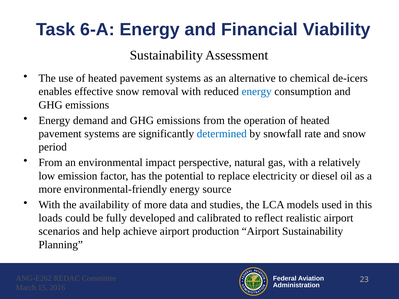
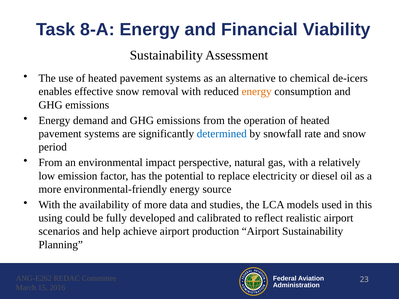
6-A: 6-A -> 8-A (97, 30)
energy colour: blue -> orange (257, 92)
loads: loads -> using (51, 218)
